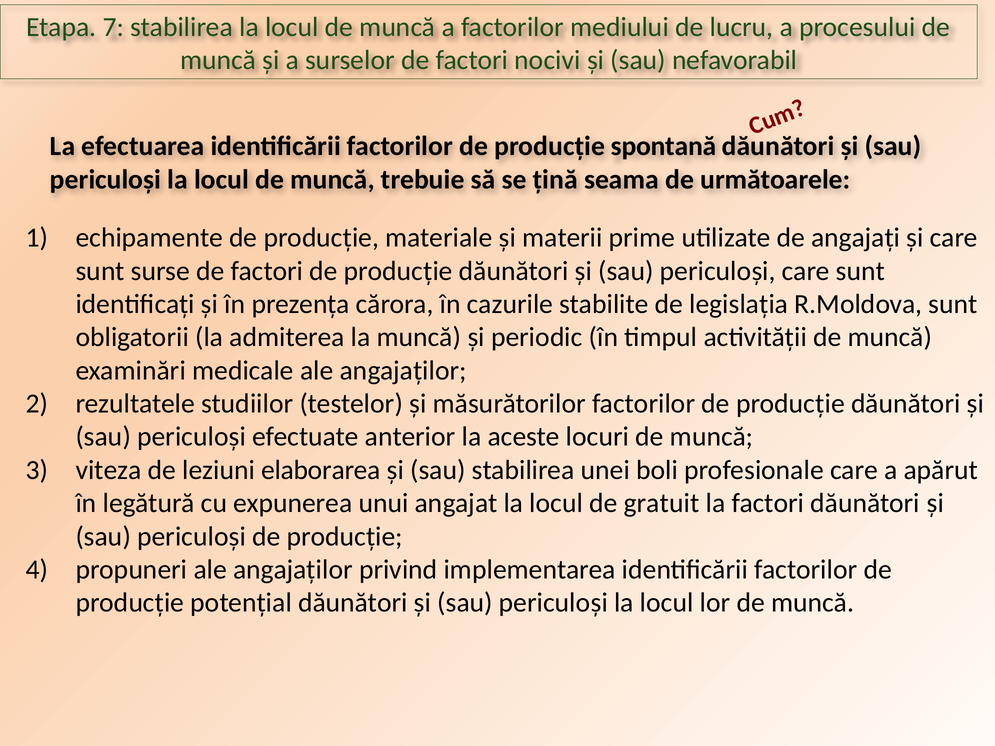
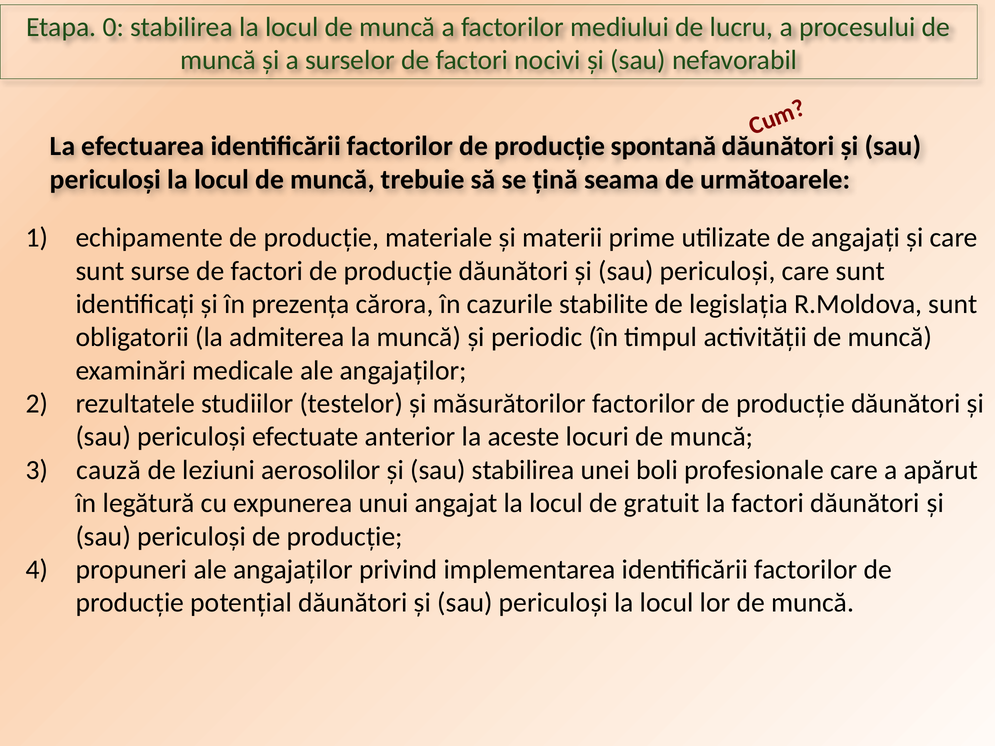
7: 7 -> 0 (113, 27)
viteza: viteza -> cauză (108, 470)
elaborarea: elaborarea -> aerosolilor (321, 470)
